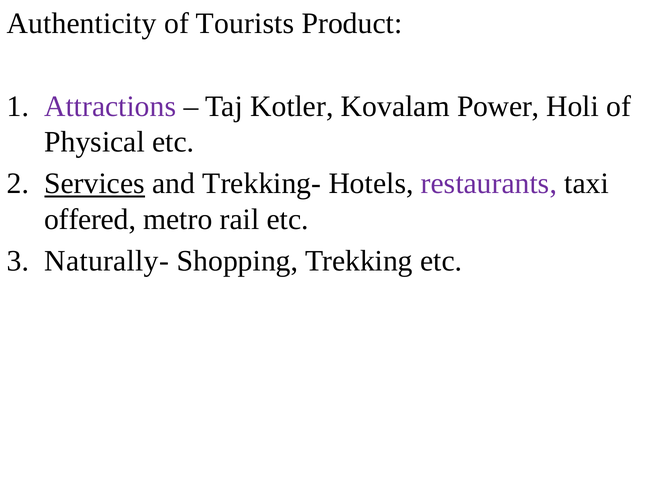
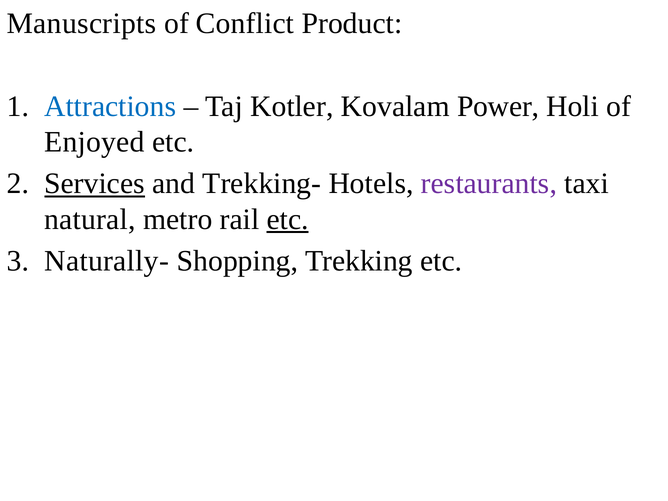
Authenticity: Authenticity -> Manuscripts (82, 23)
Tourists: Tourists -> Conflict (245, 23)
Attractions colour: purple -> blue (110, 106)
Physical: Physical -> Enjoyed (94, 142)
offered: offered -> natural (90, 219)
etc underline: none -> present (288, 219)
